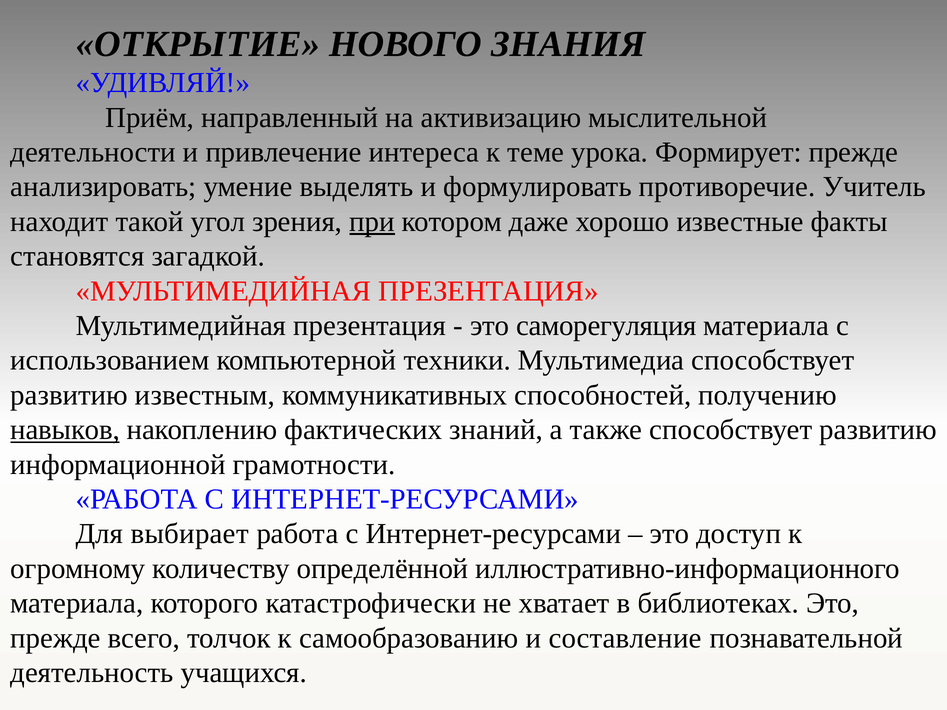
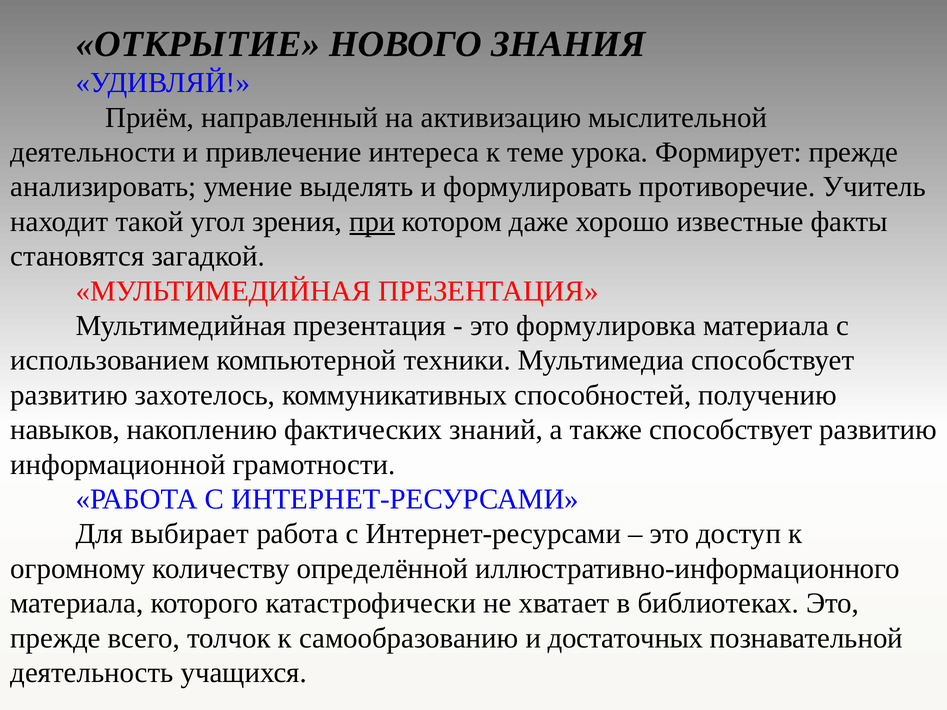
саморегуляция: саморегуляция -> формулировка (606, 326)
известным: известным -> захотелось (205, 395)
навыков underline: present -> none (65, 430)
составление: составление -> достаточных (626, 638)
